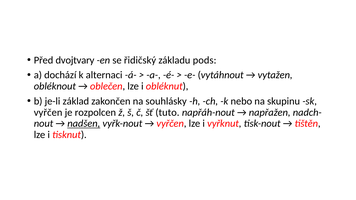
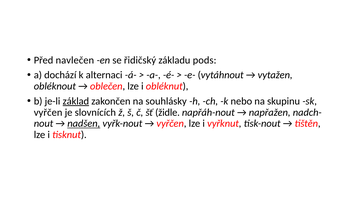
dvojtvary: dvojtvary -> navlečen (75, 60)
základ underline: none -> present (76, 101)
rozpolcen: rozpolcen -> slovnících (95, 112)
tuto: tuto -> židle (168, 112)
